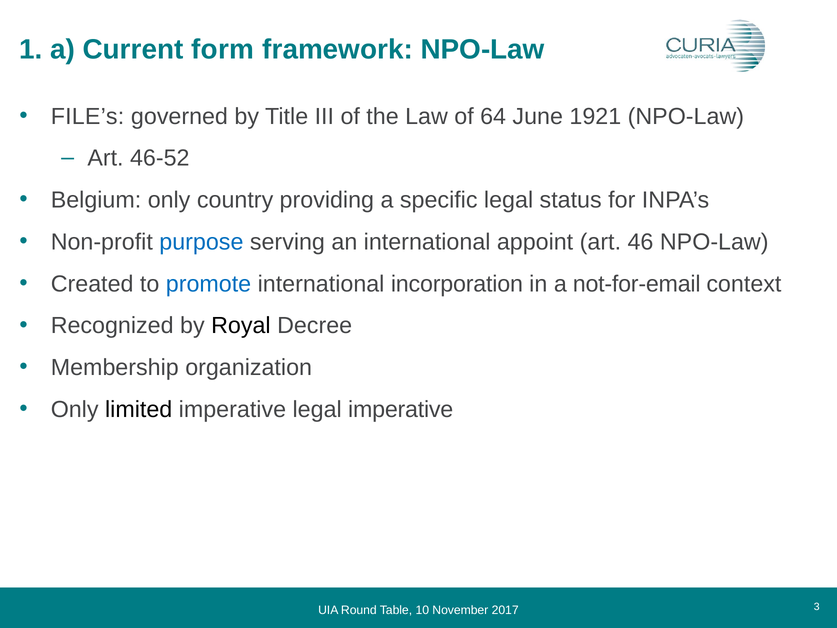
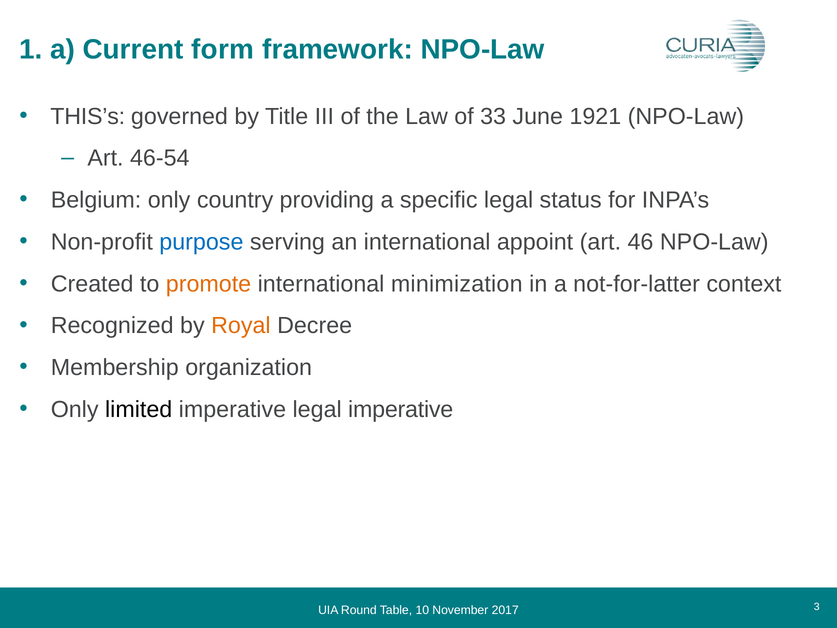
FILE’s: FILE’s -> THIS’s (88, 116)
64: 64 -> 33 (493, 116)
46-52: 46-52 -> 46-54 (160, 158)
promote colour: blue -> orange (209, 284)
incorporation: incorporation -> minimization (457, 284)
not-for-email: not-for-email -> not-for-latter (637, 284)
Royal colour: black -> orange (241, 326)
